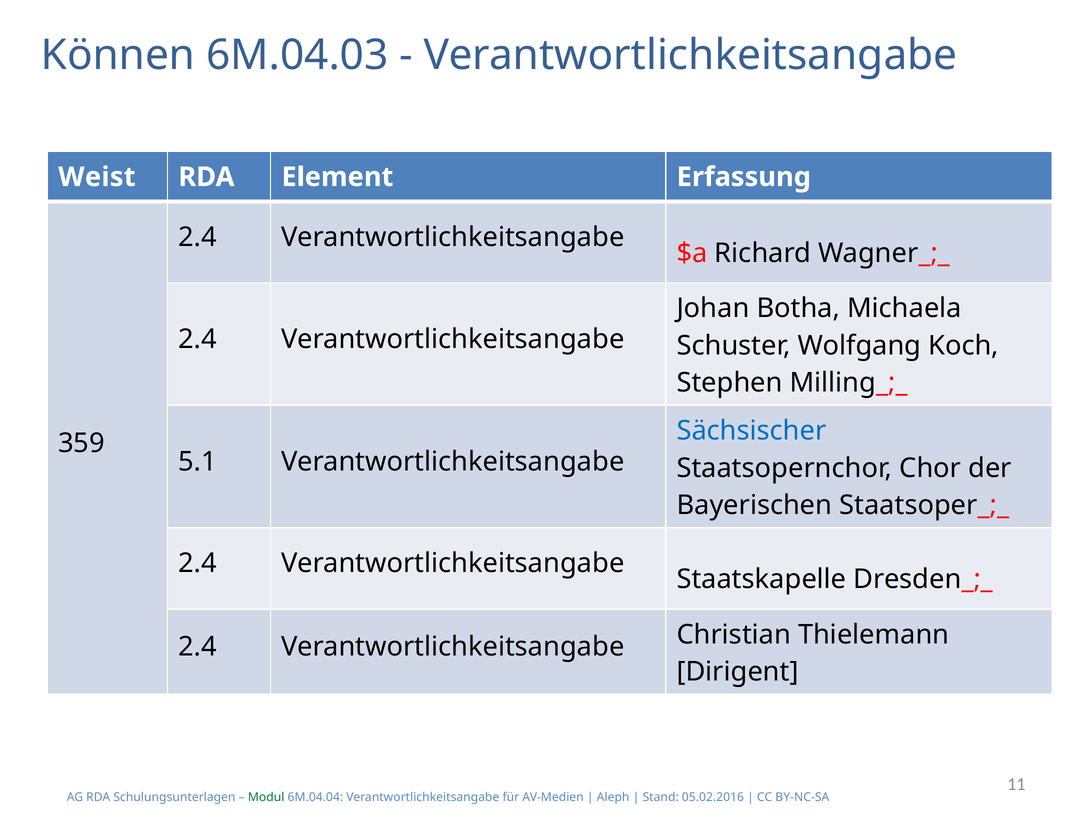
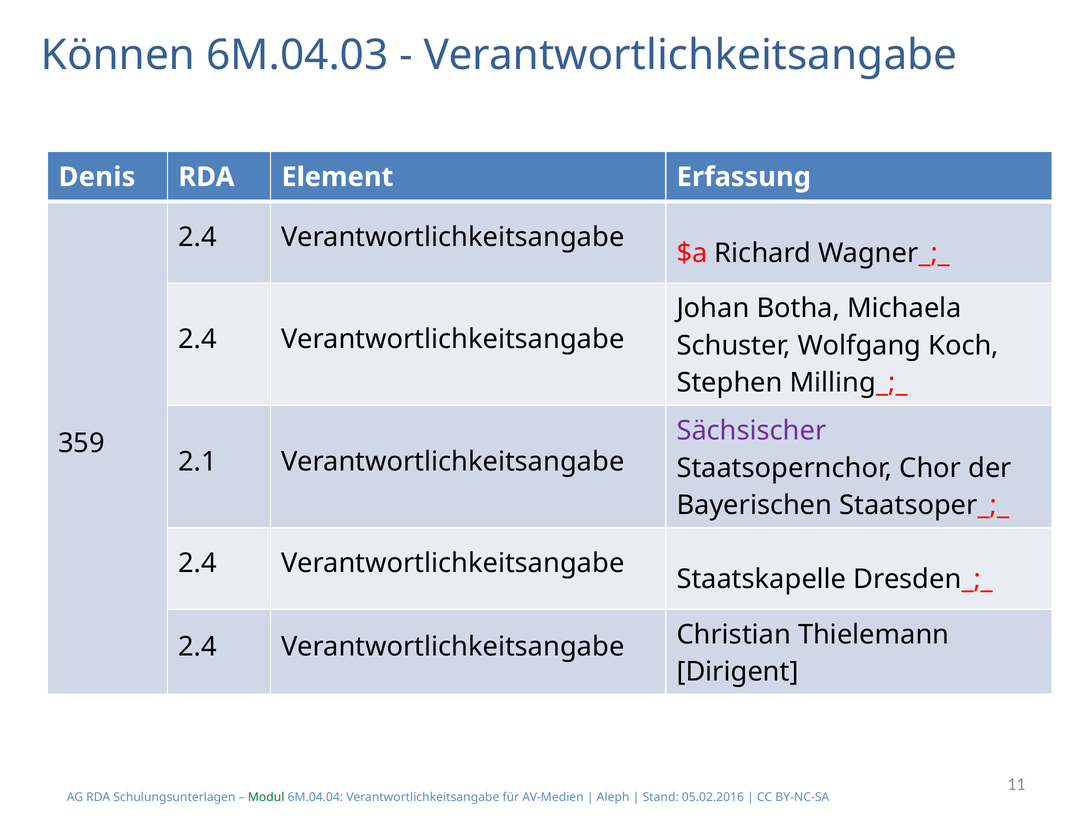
Weist: Weist -> Denis (97, 177)
Sächsischer colour: blue -> purple (752, 430)
5.1: 5.1 -> 2.1 (198, 461)
